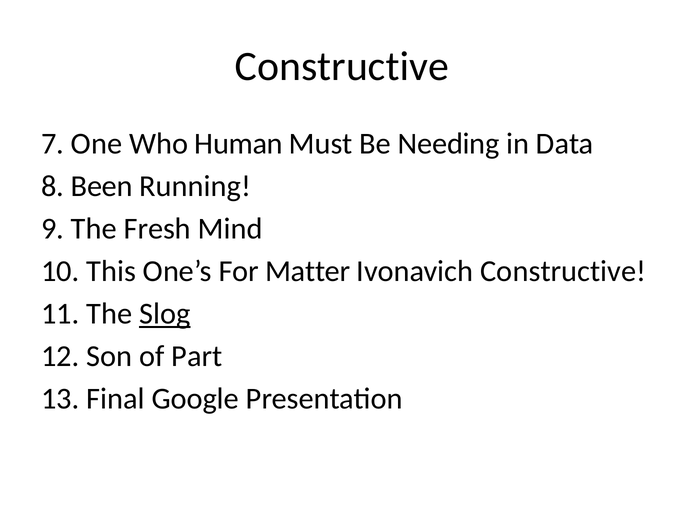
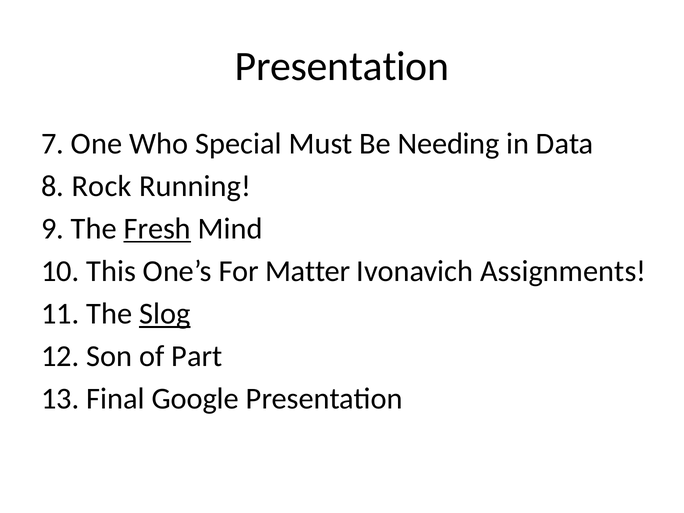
Constructive: Constructive -> Presentation (342, 66)
Human: Human -> Special (238, 143)
Been: Been -> Rock (102, 186)
Fresh underline: none -> present (157, 229)
Ivonavich Constructive: Constructive -> Assignments (563, 271)
